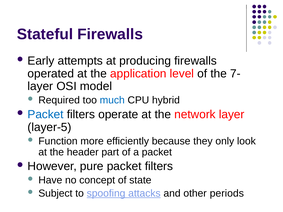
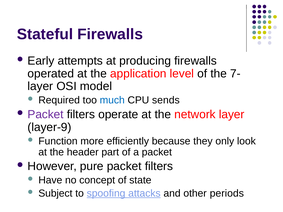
hybrid: hybrid -> sends (166, 100)
Packet colour: blue -> purple (46, 115)
layer-5: layer-5 -> layer-9 (50, 127)
